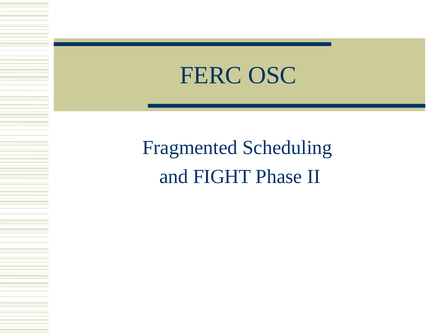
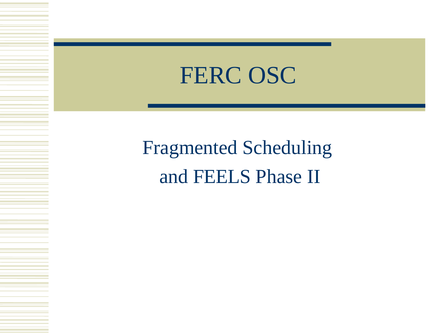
FIGHT: FIGHT -> FEELS (222, 176)
